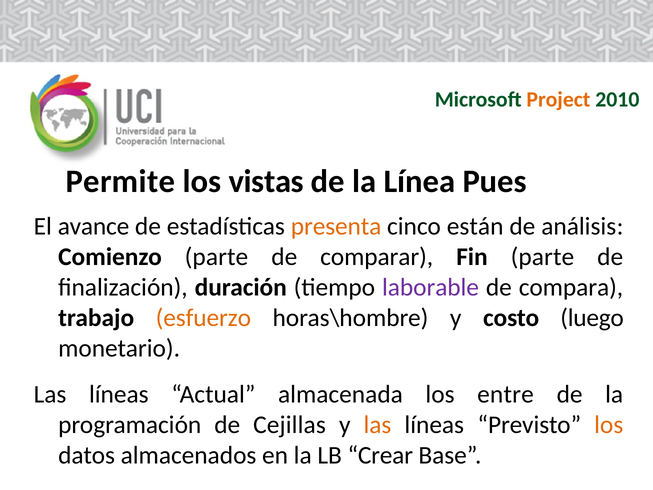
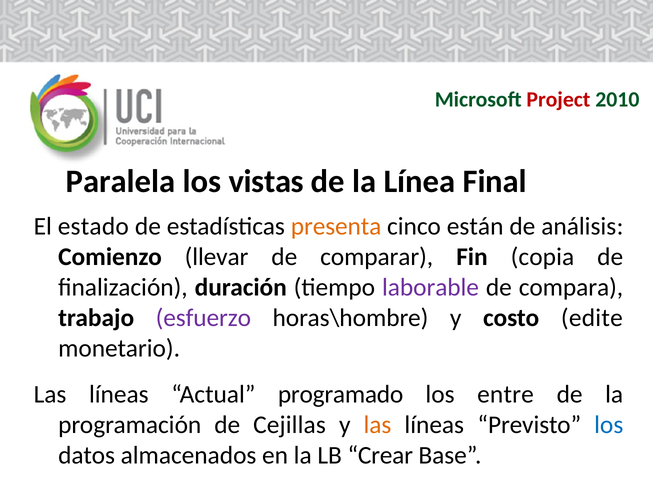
Project colour: orange -> red (558, 99)
Permite: Permite -> Paralela (121, 181)
Pues: Pues -> Final (495, 181)
avance: avance -> estado (93, 226)
Comienzo parte: parte -> llevar (217, 257)
Fin parte: parte -> copia (542, 257)
esfuerzo colour: orange -> purple (203, 318)
luego: luego -> edite (592, 318)
almacenada: almacenada -> programado (341, 394)
los colour: orange -> blue (609, 425)
